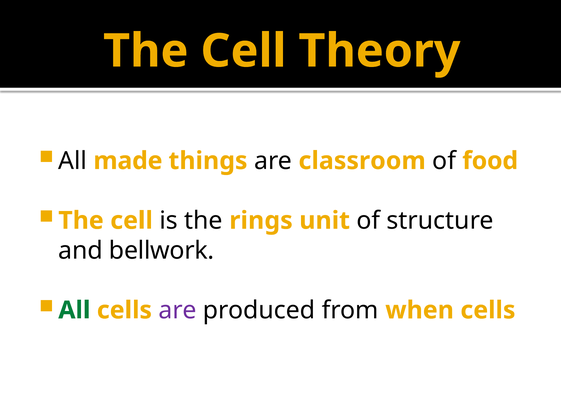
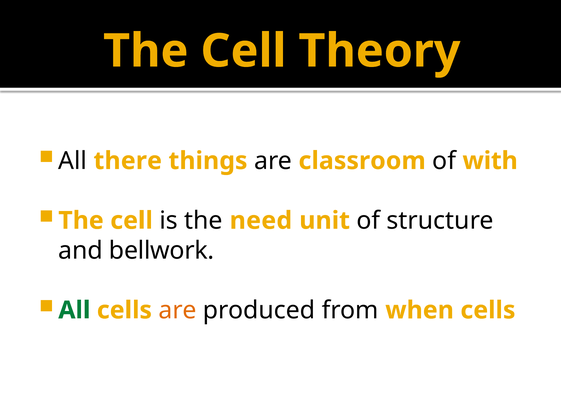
made: made -> there (128, 161)
food: food -> with (490, 161)
rings: rings -> need (261, 221)
are colour: purple -> orange (178, 311)
